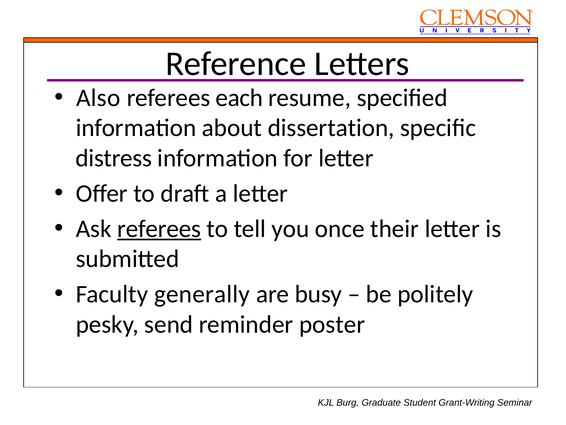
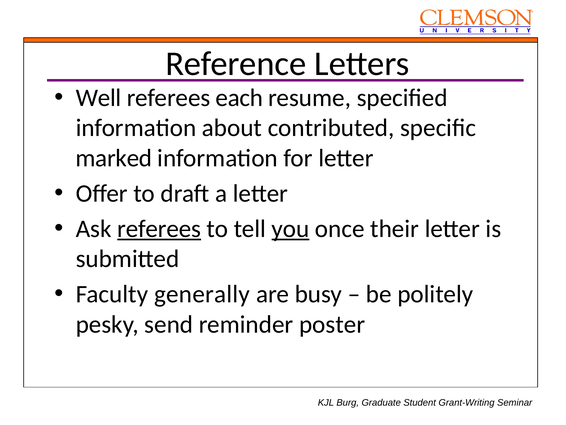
Also: Also -> Well (98, 98)
dissertation: dissertation -> contributed (331, 128)
distress: distress -> marked (114, 158)
you underline: none -> present (290, 228)
